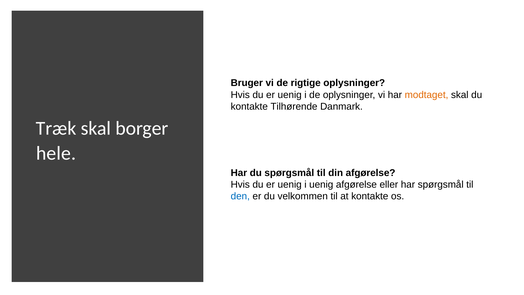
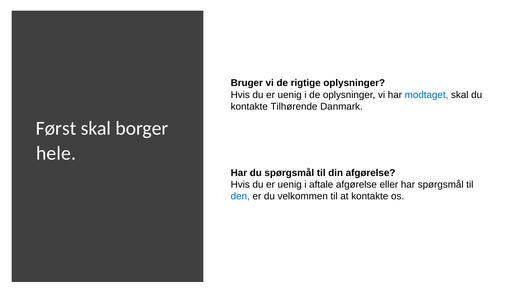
modtaget colour: orange -> blue (427, 95)
Træk: Træk -> Først (56, 128)
i uenig: uenig -> aftale (321, 184)
